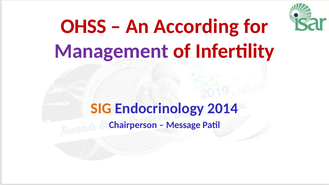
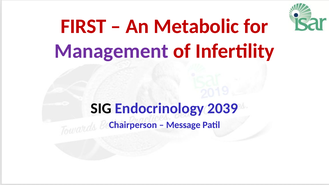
OHSS: OHSS -> FIRST (83, 26)
According: According -> Metabolic (196, 26)
SIG colour: orange -> black (101, 109)
2014: 2014 -> 2039 (223, 109)
